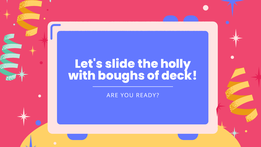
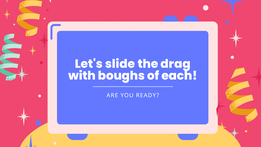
holly: holly -> drag (176, 64)
deck: deck -> each (179, 76)
